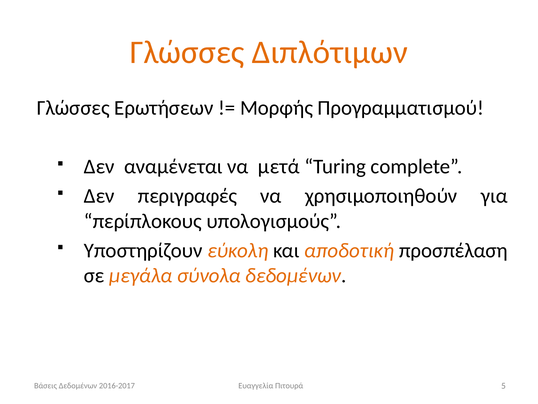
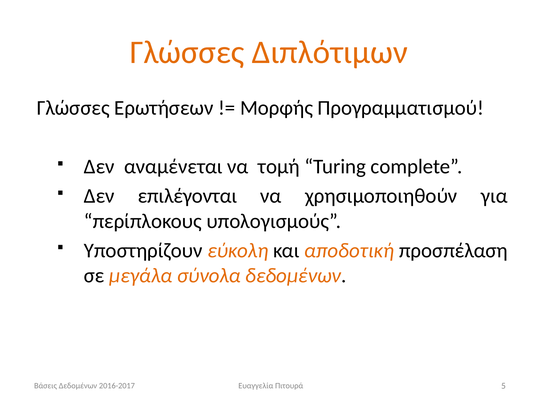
μετά: μετά -> τομή (279, 167)
περιγραφές: περιγραφές -> επιλέγονται (188, 196)
